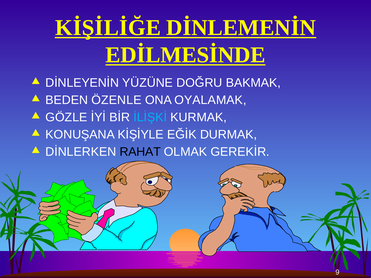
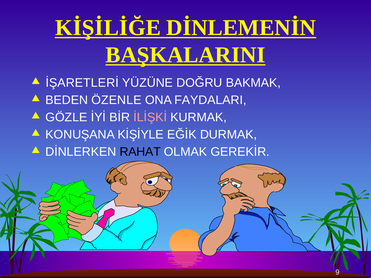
EDİLMESİNDE: EDİLMESİNDE -> BAŞKALARINI (185, 55)
DİNLEYENİN: DİNLEYENİN -> İŞARETLERİ (82, 83)
OYALAMAK: OYALAMAK -> FAYDALARI (210, 100)
İLİŞKİ colour: light blue -> pink (150, 117)
